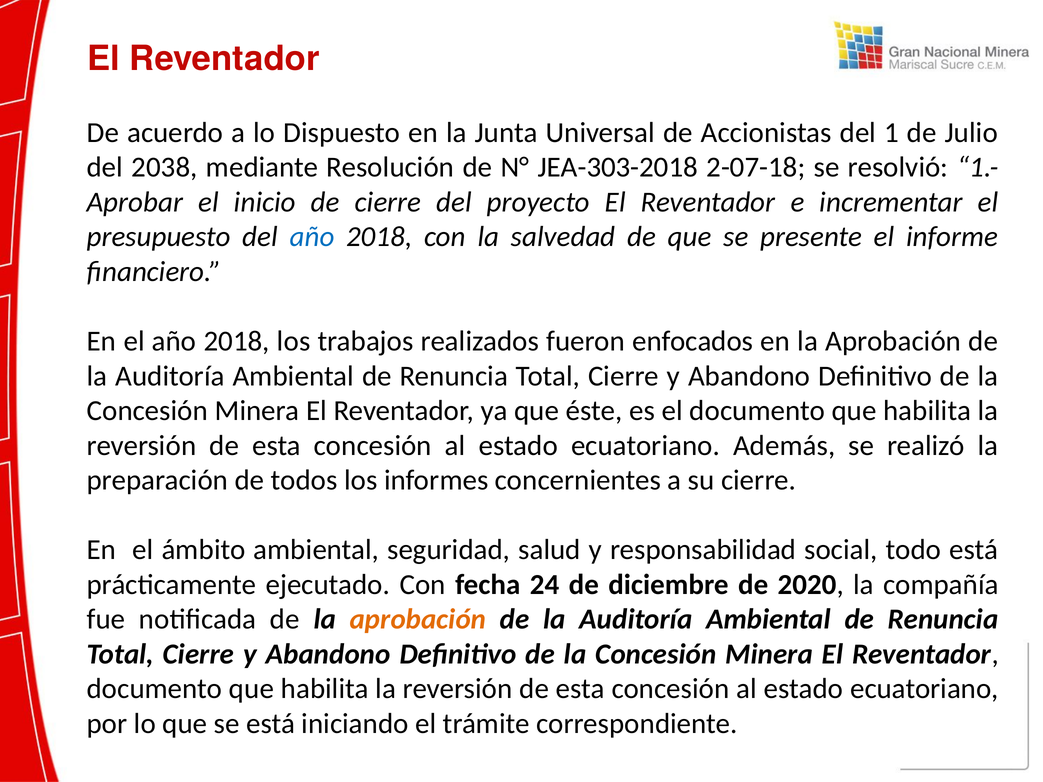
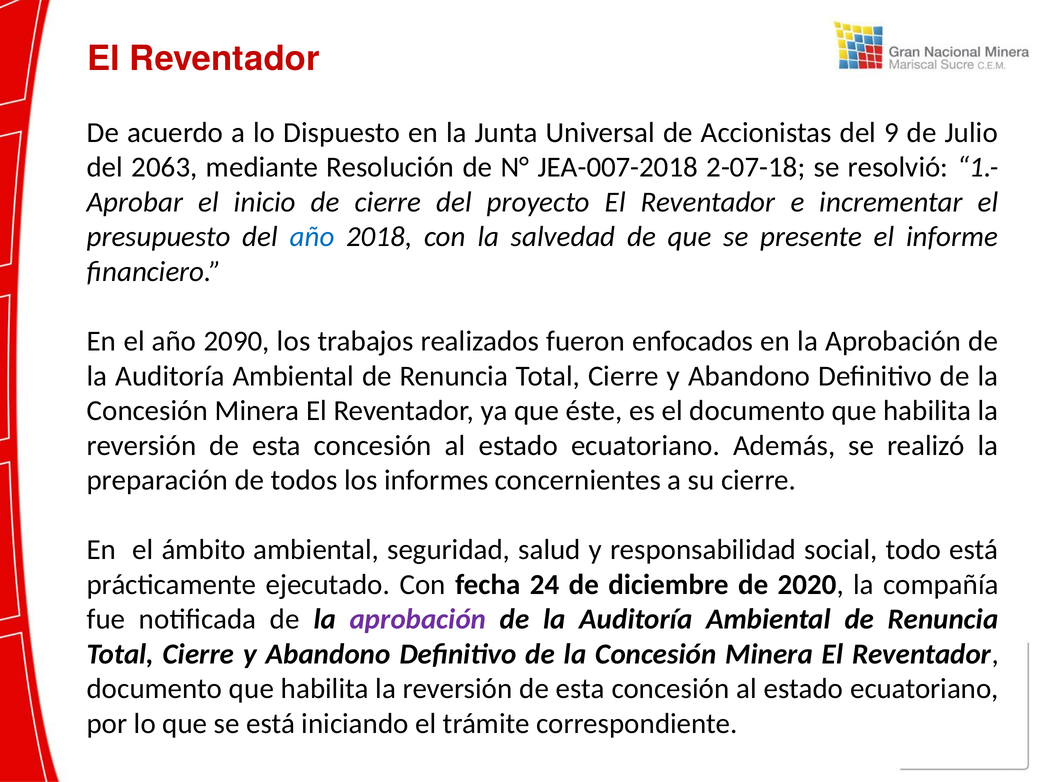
1: 1 -> 9 (892, 133)
2038: 2038 -> 2063 (164, 167)
JEA-303-2018: JEA-303-2018 -> JEA-007-2018 (618, 167)
el año 2018: 2018 -> 2090 (237, 341)
aprobación colour: orange -> purple (418, 620)
